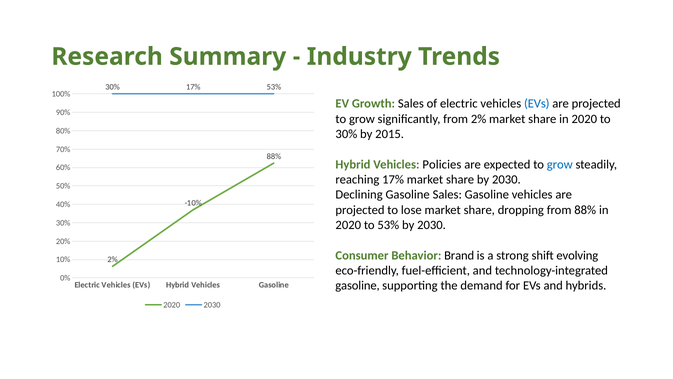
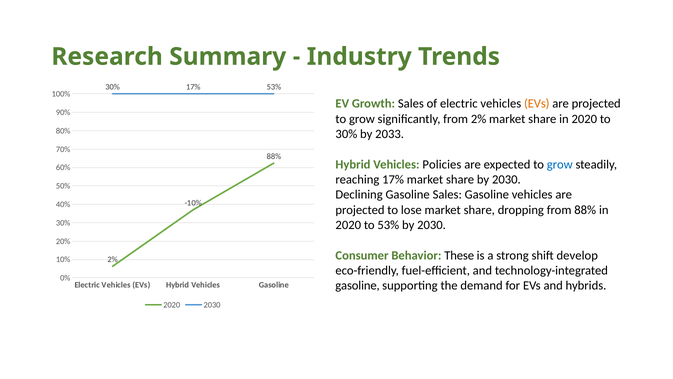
EVs colour: blue -> orange (537, 104)
2015: 2015 -> 2033 (390, 134)
Brand: Brand -> These (459, 255)
evolving: evolving -> develop (577, 255)
